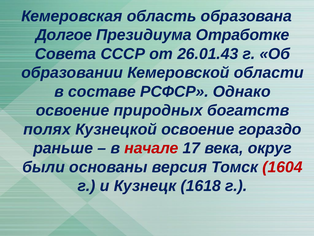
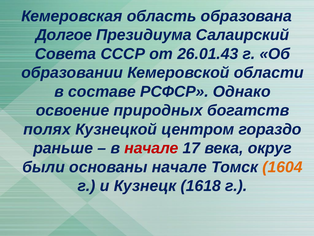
Отработке: Отработке -> Салаирский (243, 35)
Кузнецкой освоение: освоение -> центром (198, 129)
основаны версия: версия -> начале (179, 167)
1604 colour: red -> orange (283, 167)
